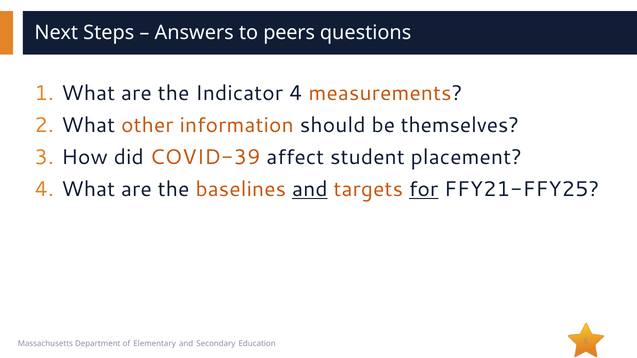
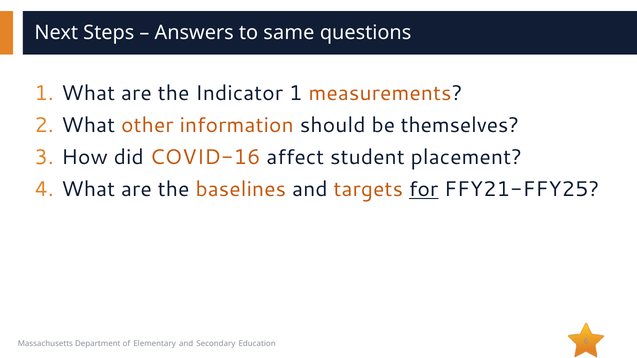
peers: peers -> same (289, 33)
Indicator 4: 4 -> 1 (296, 93)
COVID-39: COVID-39 -> COVID-16 (205, 157)
and underline: present -> none (310, 189)
